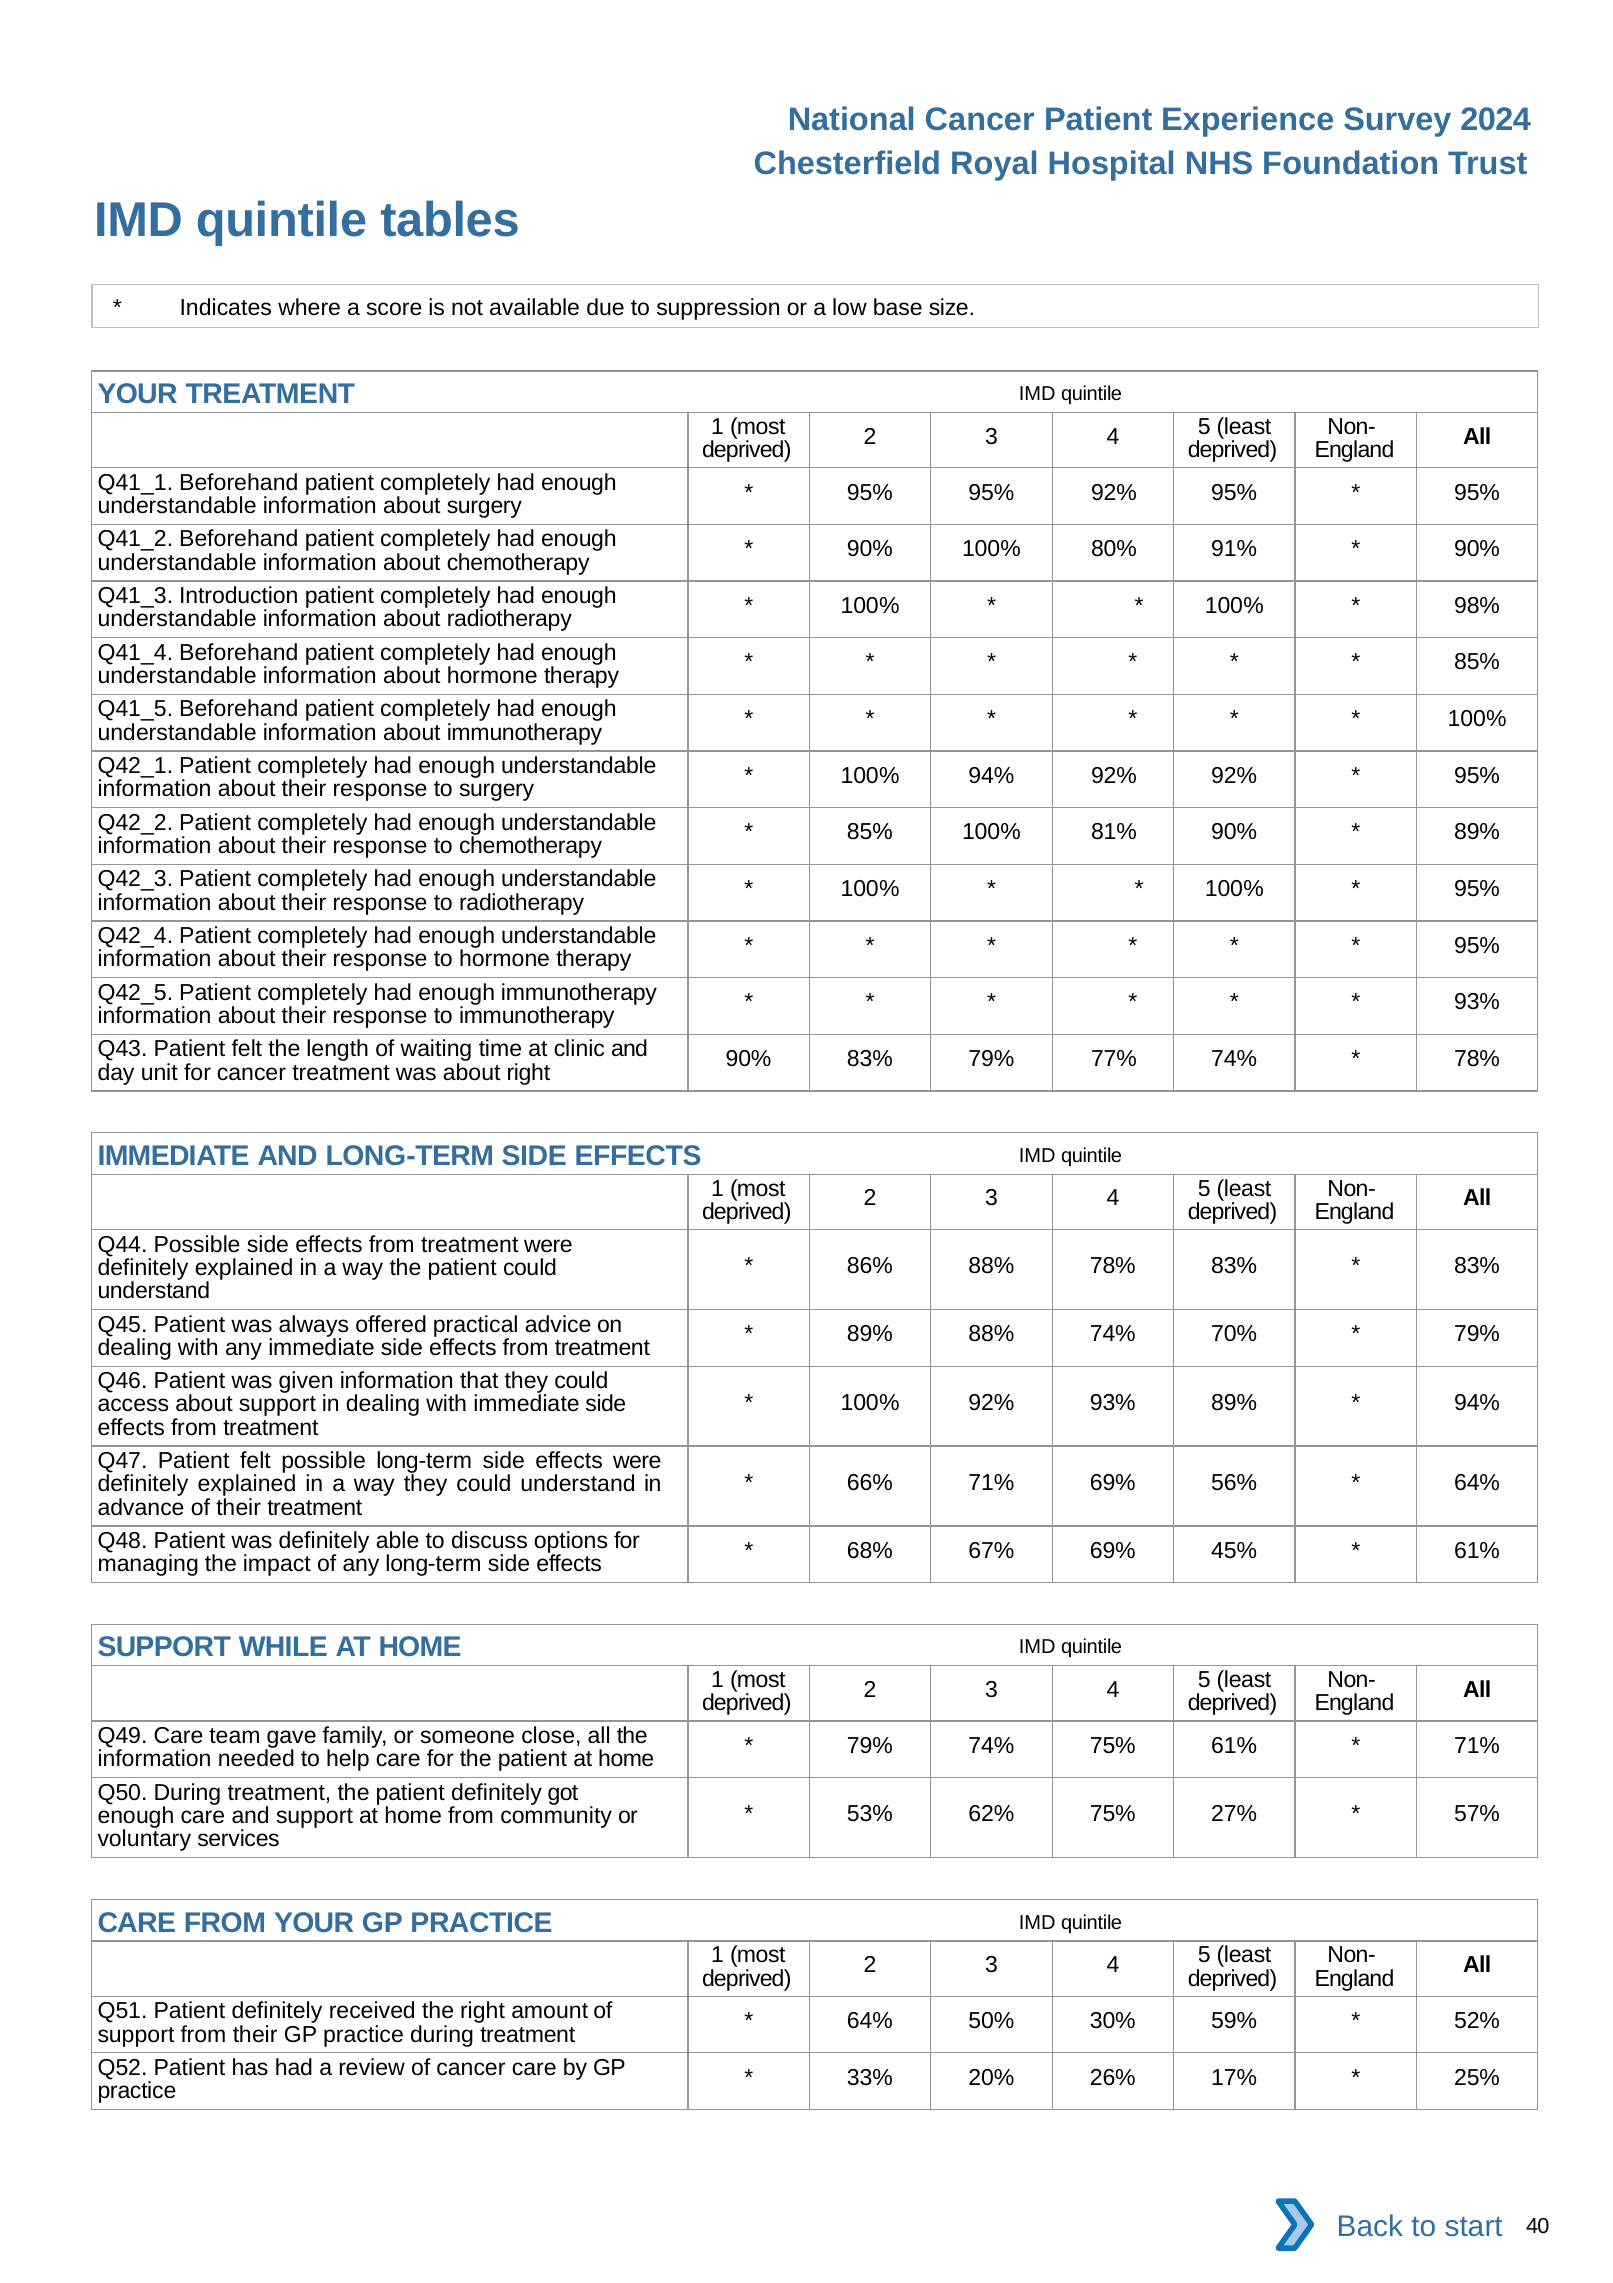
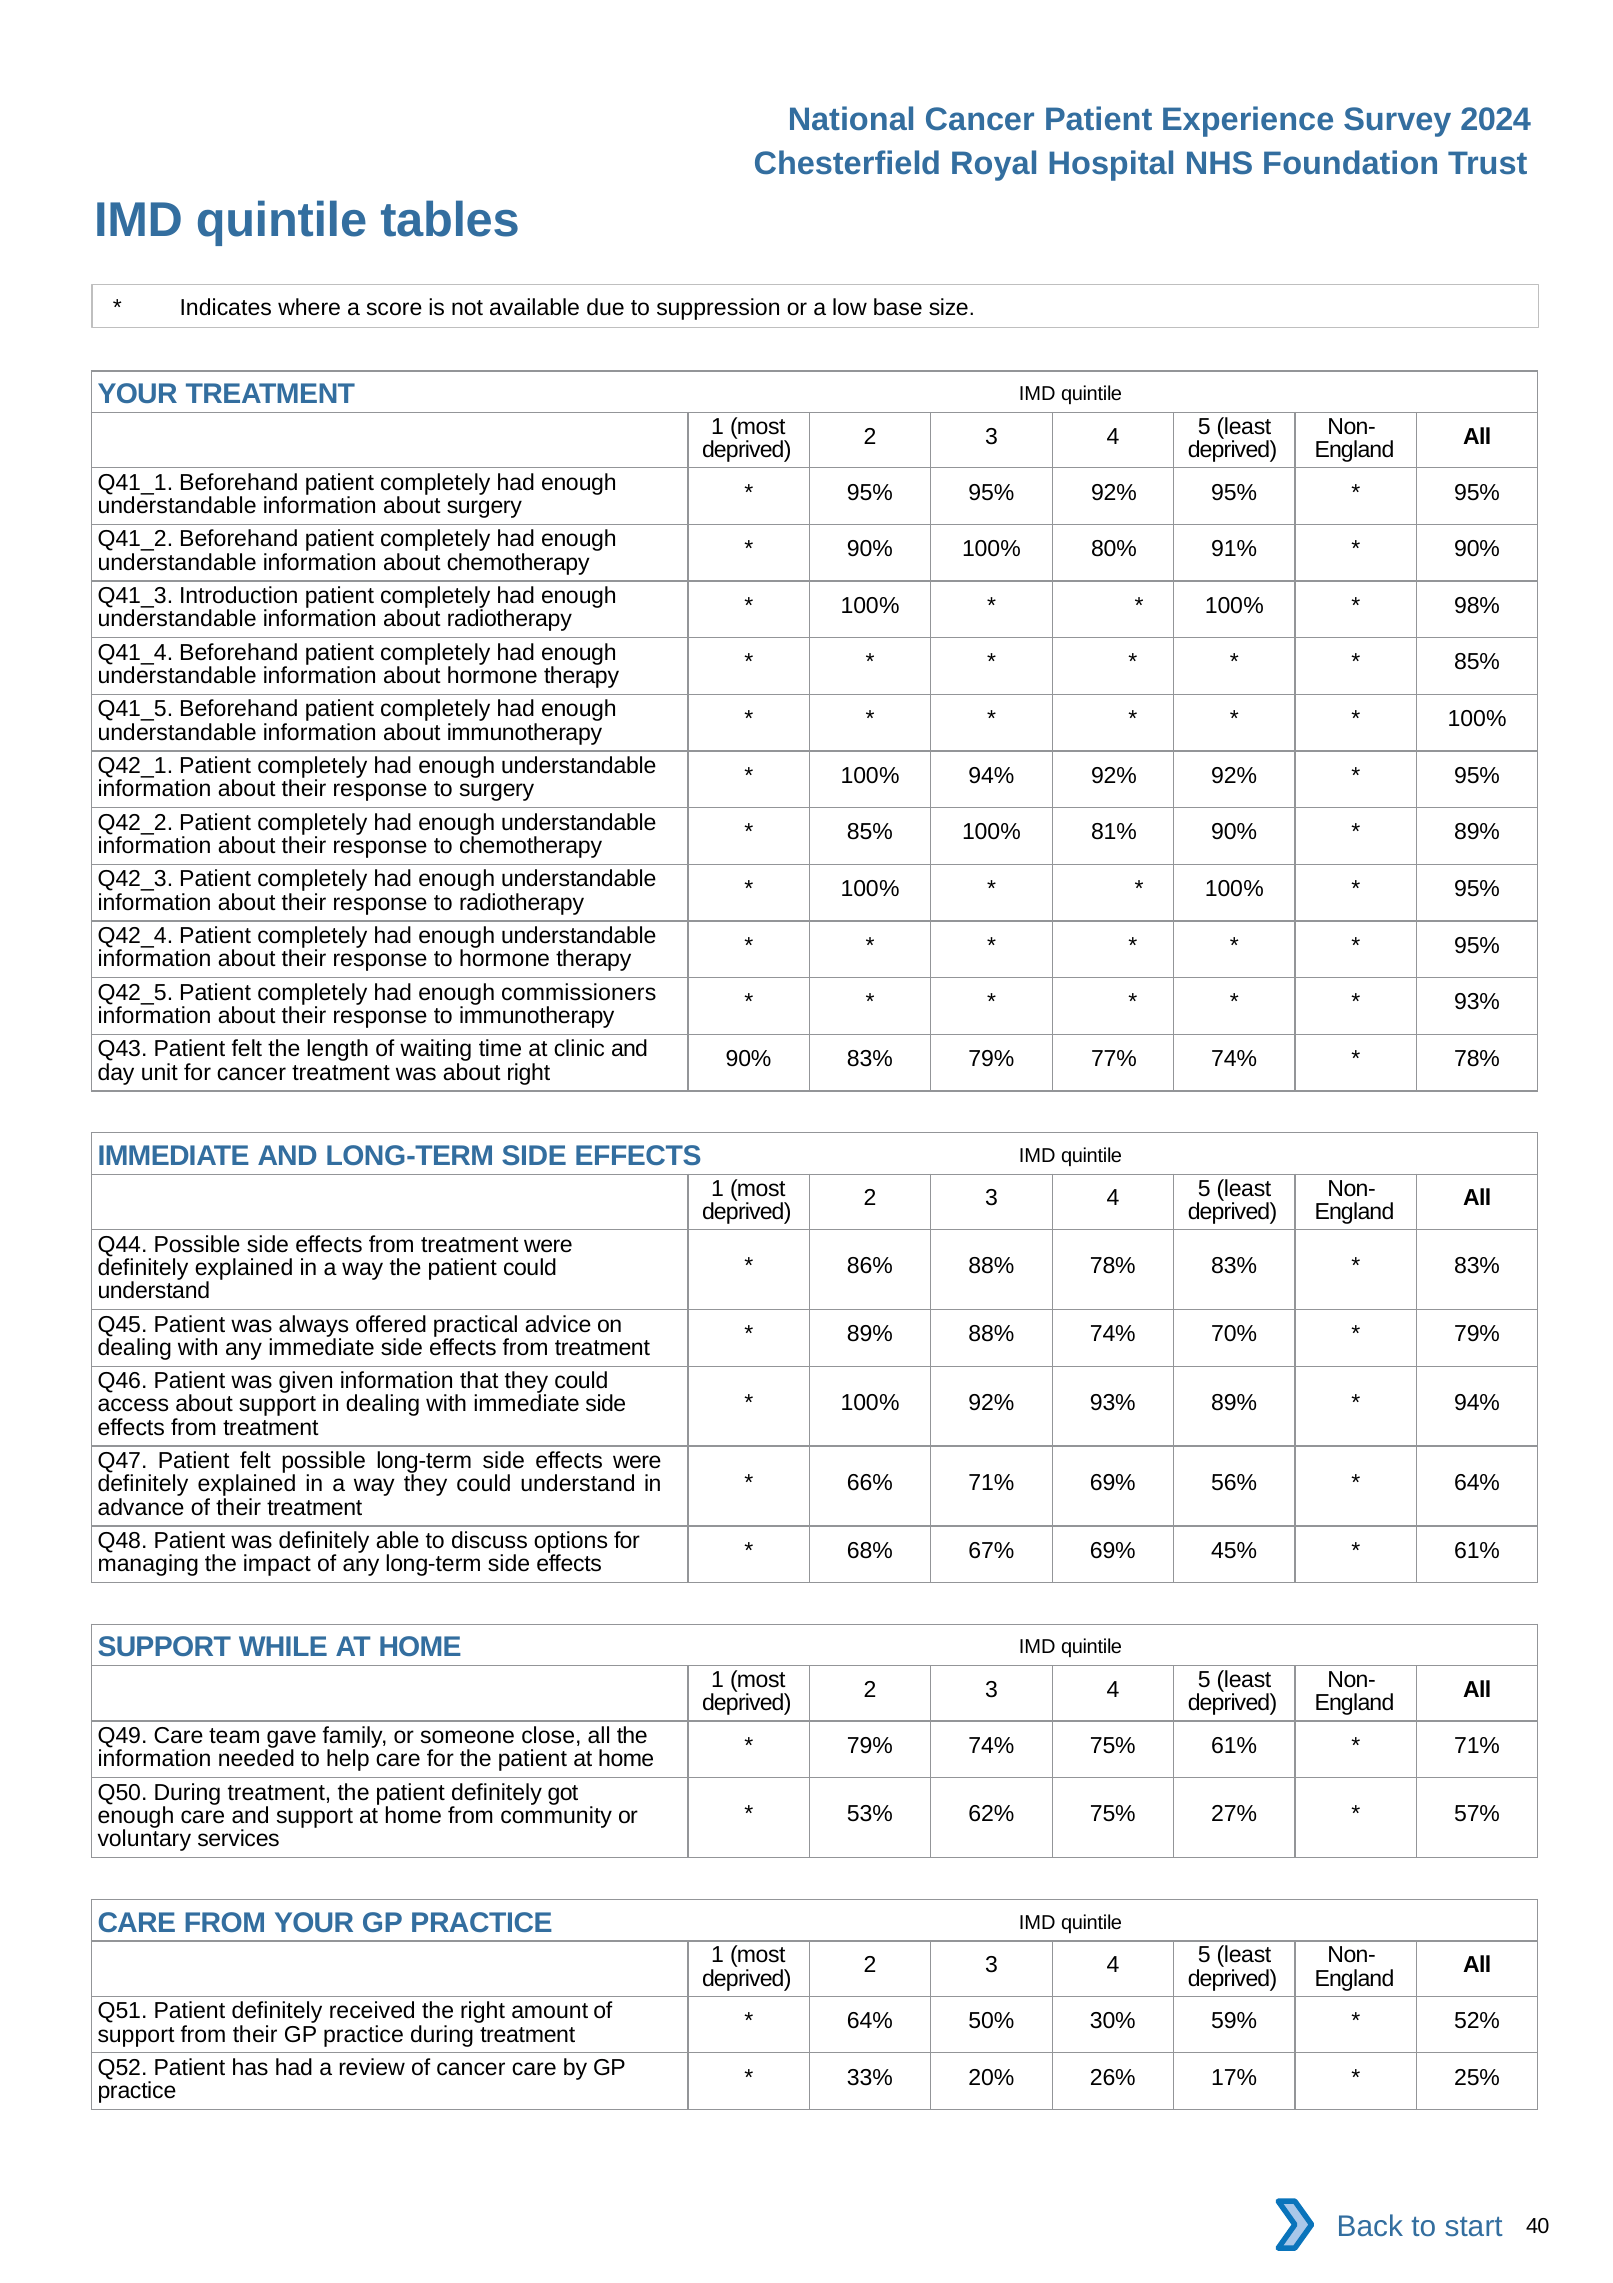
enough immunotherapy: immunotherapy -> commissioners (579, 992)
